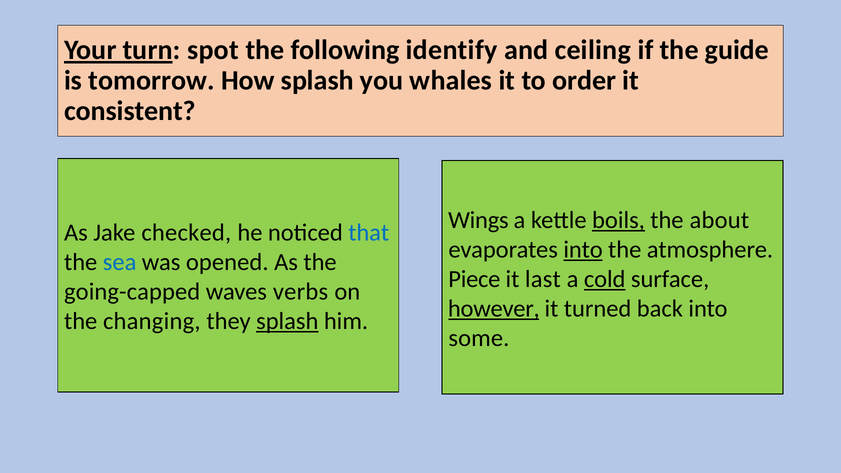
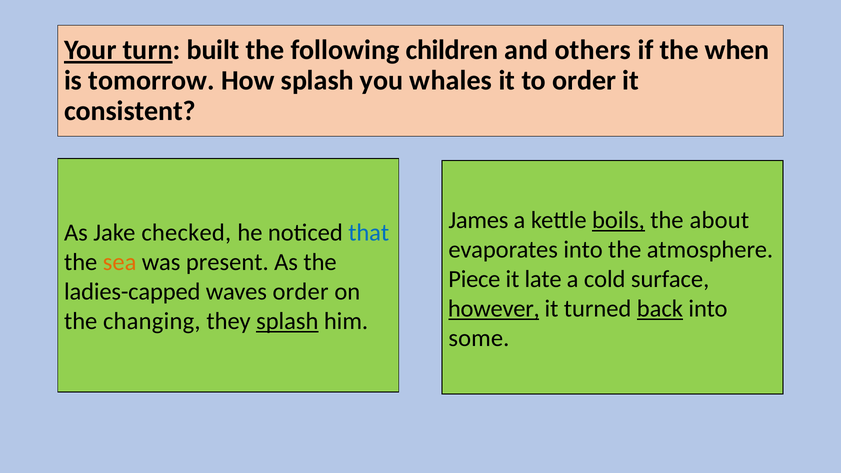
spot: spot -> built (213, 50)
identify: identify -> children (452, 50)
ceiling: ceiling -> others (593, 50)
guide: guide -> when (737, 50)
Wings: Wings -> James (478, 220)
into underline: present -> none (583, 250)
sea colour: blue -> orange (120, 262)
opened: opened -> present (227, 262)
last: last -> late (543, 279)
cold underline: present -> none (605, 279)
going-capped: going-capped -> ladies-capped (132, 292)
waves verbs: verbs -> order (301, 292)
back underline: none -> present (660, 309)
